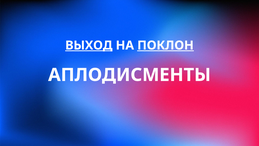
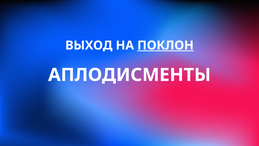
ВЫХОД underline: present -> none (89, 45)
